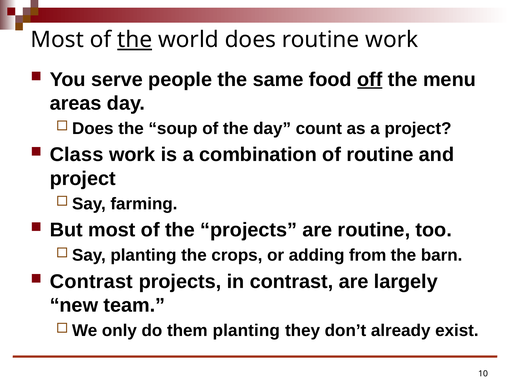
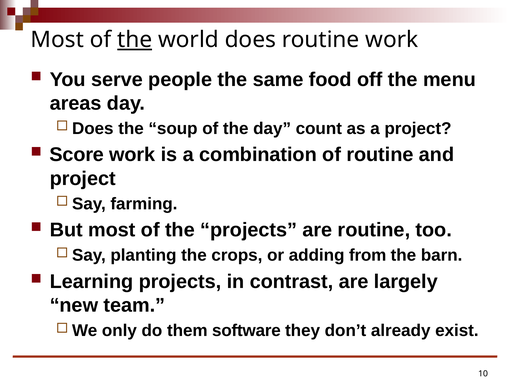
off underline: present -> none (370, 80)
Class: Class -> Score (77, 155)
Contrast: Contrast -> Learning (92, 282)
them planting: planting -> software (246, 331)
